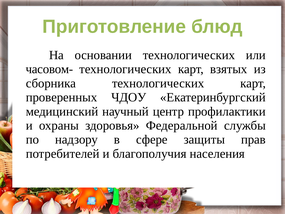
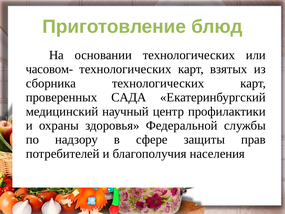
ЧДОУ: ЧДОУ -> САДА (129, 97)
